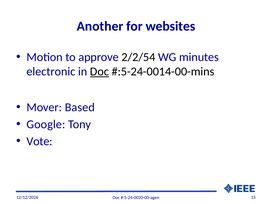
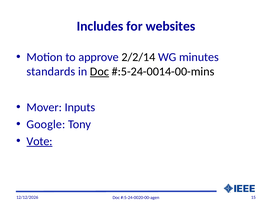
Another: Another -> Includes (100, 26)
2/2/54: 2/2/54 -> 2/2/14 (138, 57)
electronic: electronic -> standards (51, 72)
Based: Based -> Inputs (80, 107)
Vote underline: none -> present (40, 141)
